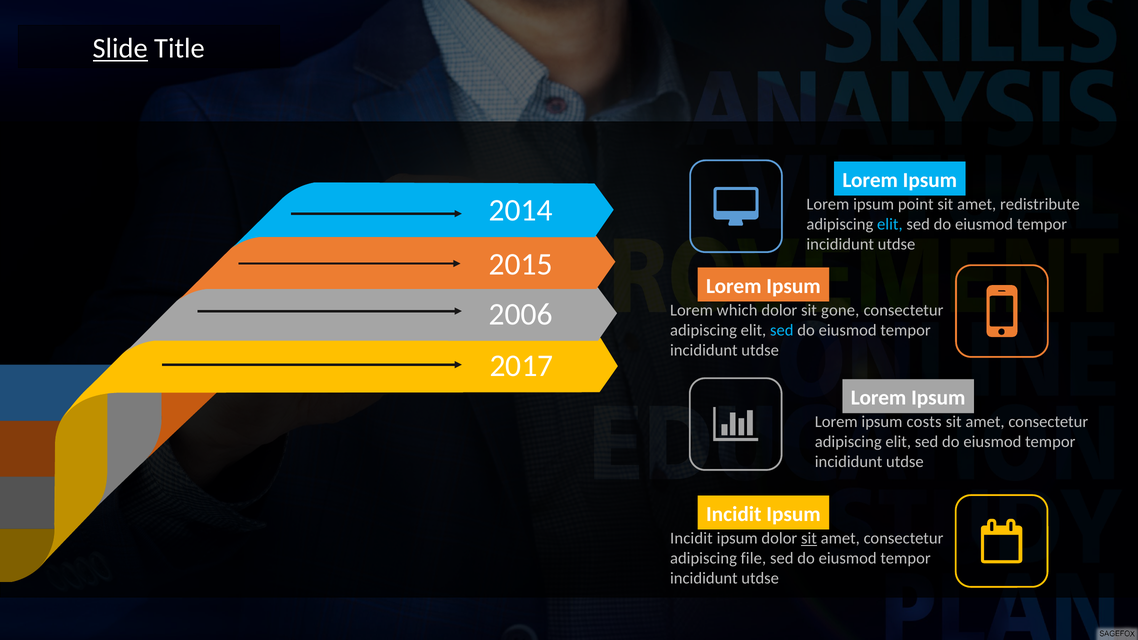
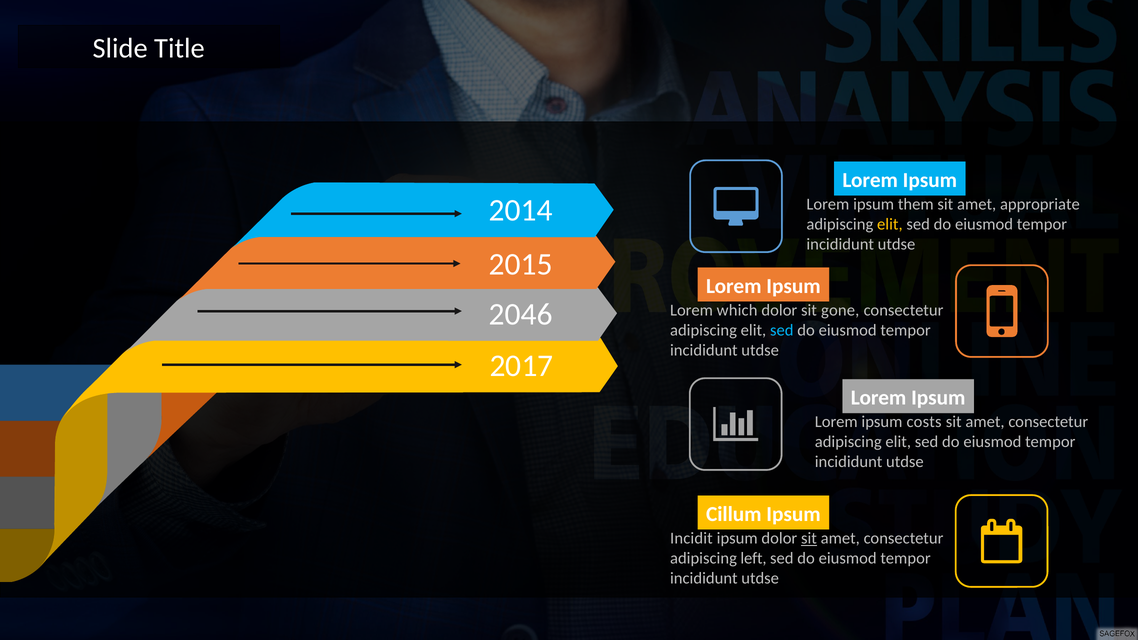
Slide underline: present -> none (120, 48)
point: point -> them (916, 204)
redistribute: redistribute -> appropriate (1040, 204)
elit colour: light blue -> yellow (890, 224)
2006: 2006 -> 2046 (521, 314)
Incidit: Incidit -> Cillum (734, 514)
file: file -> left (754, 558)
